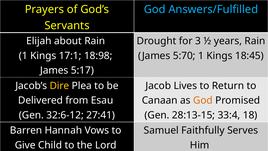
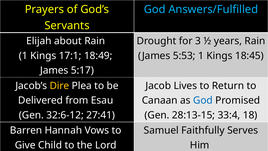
18:98: 18:98 -> 18:49 (98, 56)
5:70: 5:70 -> 5:53 (184, 56)
God colour: orange -> blue (203, 100)
